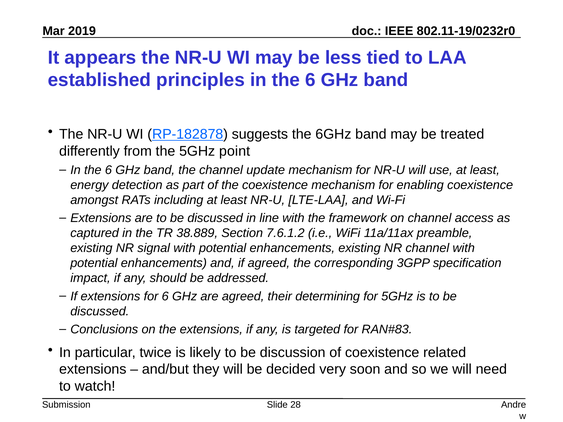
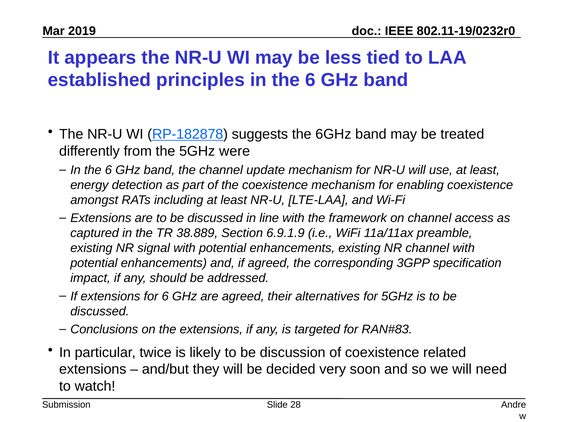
point: point -> were (235, 151)
7.6.1.2: 7.6.1.2 -> 6.9.1.9 (285, 233)
determining: determining -> alternatives (328, 296)
